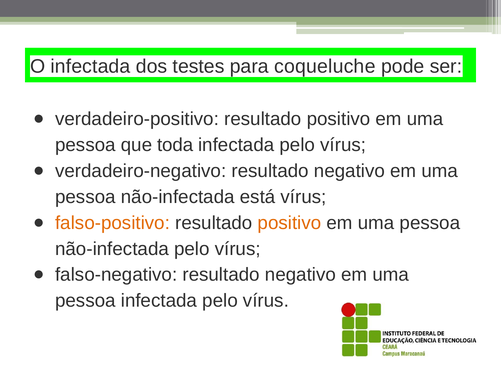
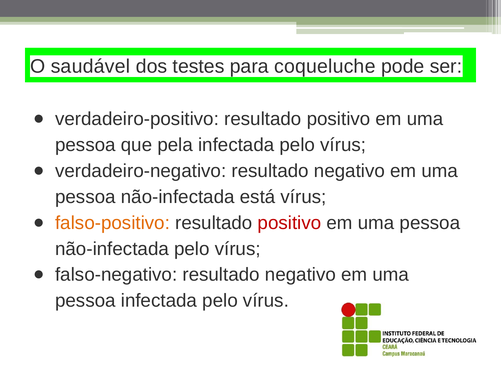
O infectada: infectada -> saudável (90, 66)
toda: toda -> pela (175, 145)
positivo colour: orange -> red (289, 223)
